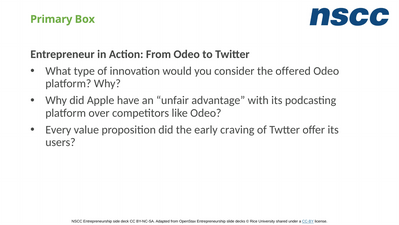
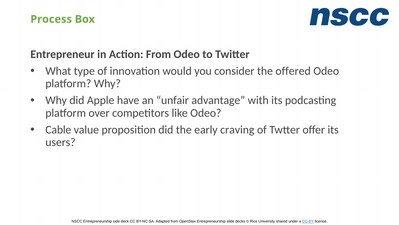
Primary: Primary -> Process (51, 19)
Every: Every -> Cable (58, 129)
